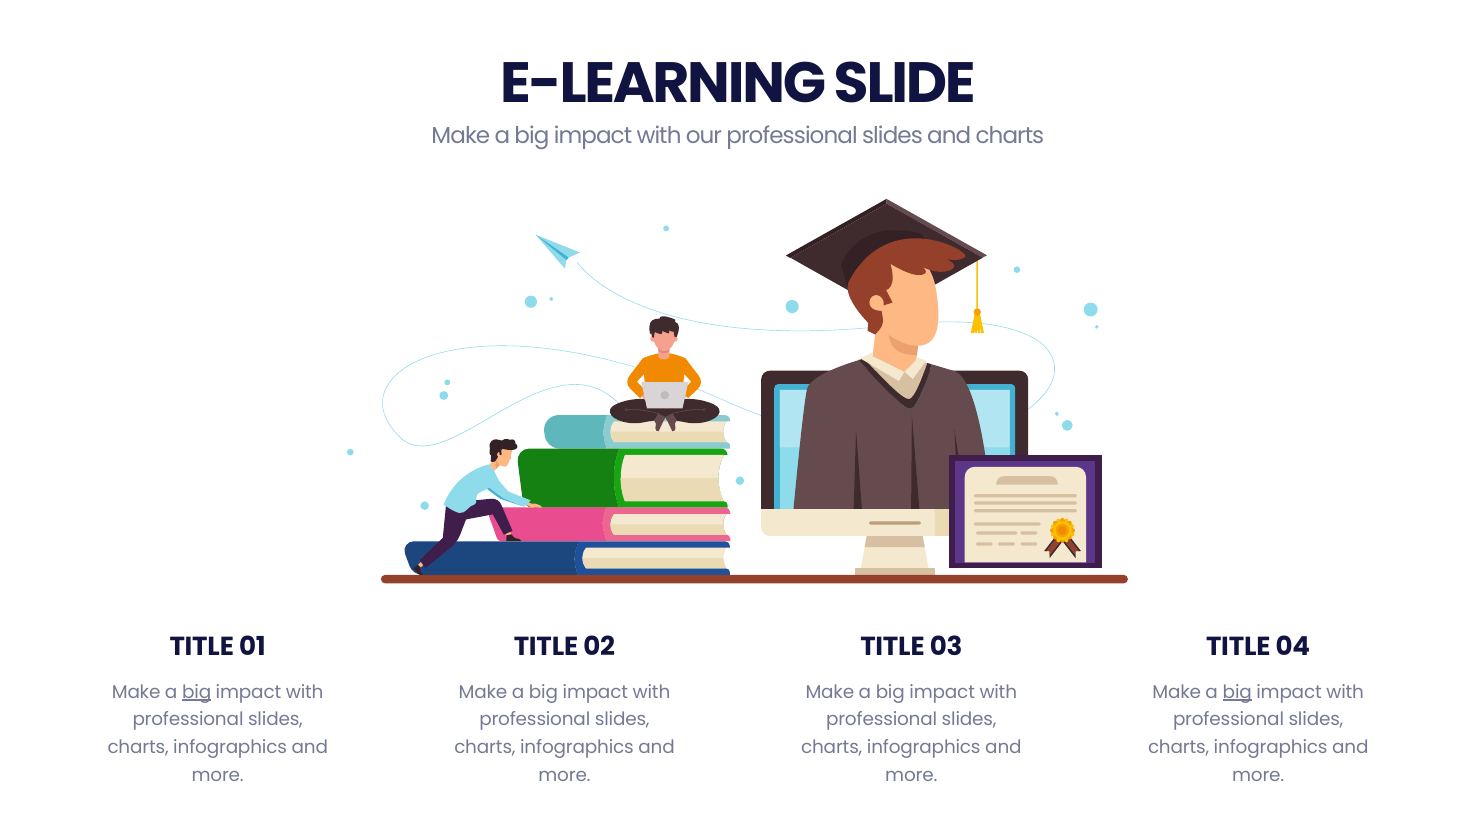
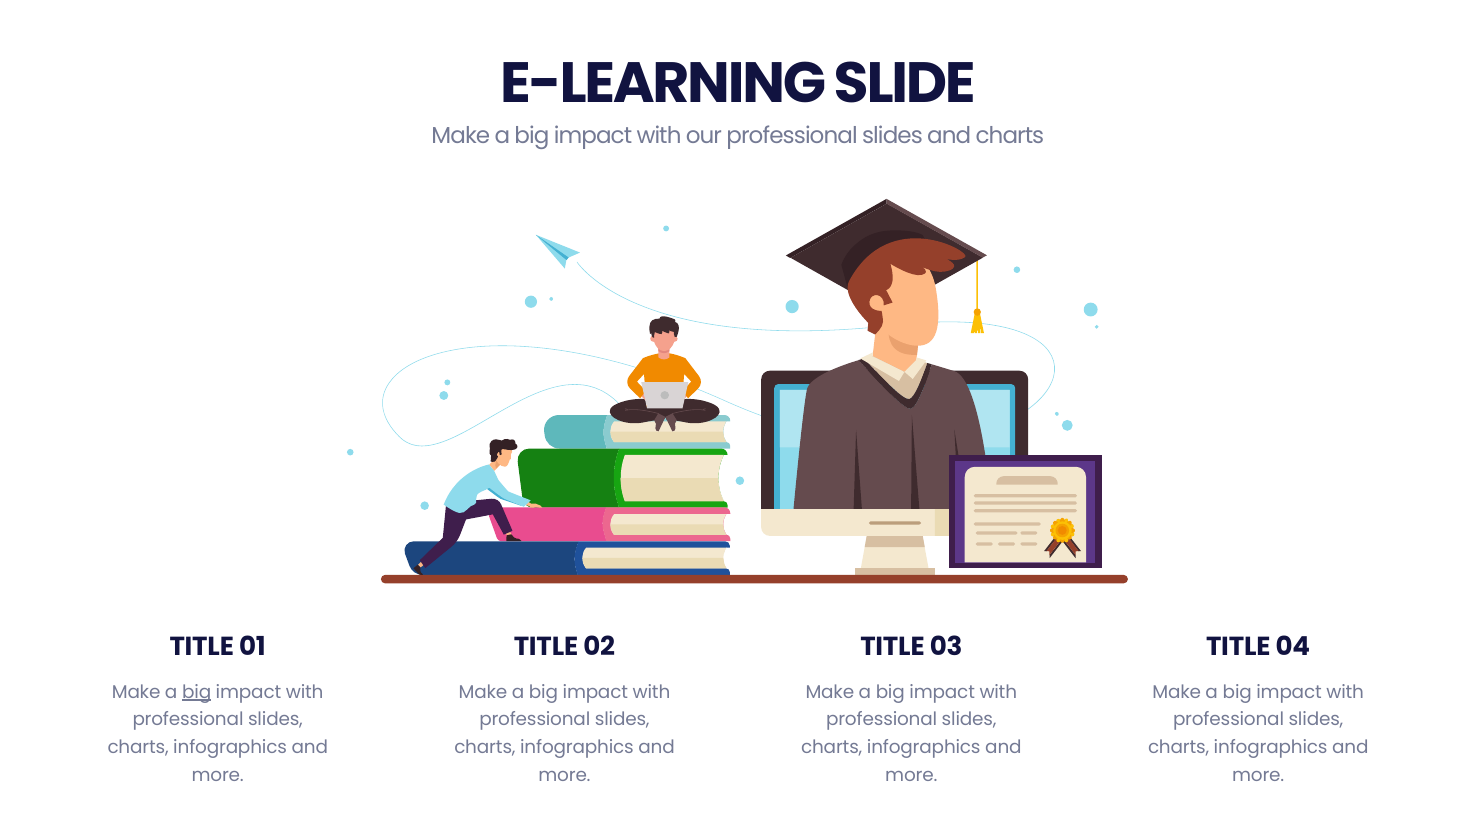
big underline: present -> none (1237, 692)
